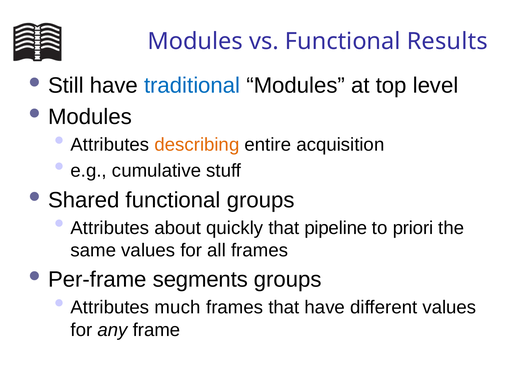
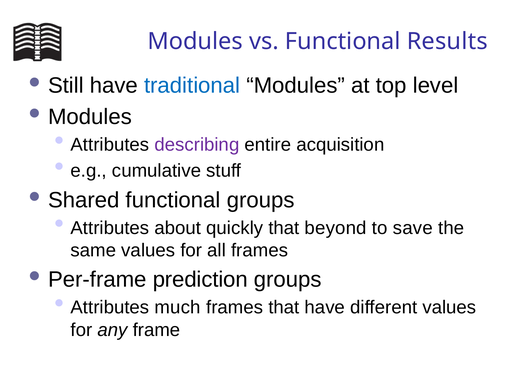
describing colour: orange -> purple (197, 145)
pipeline: pipeline -> beyond (336, 228)
priori: priori -> save (413, 228)
segments: segments -> prediction (200, 280)
